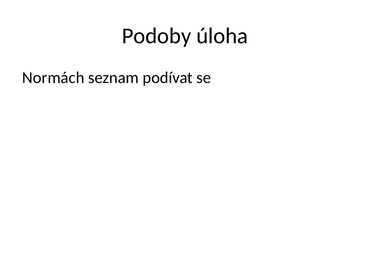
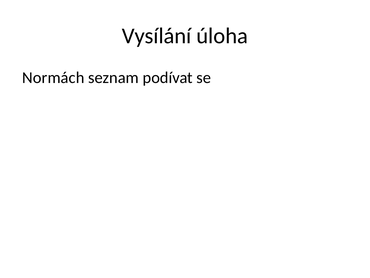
Podoby: Podoby -> Vysílání (157, 36)
